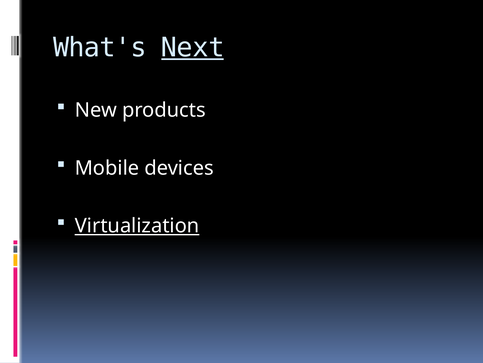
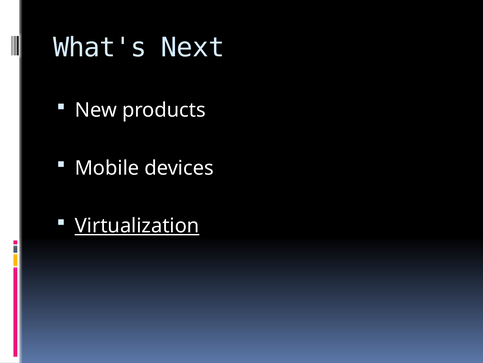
Next underline: present -> none (193, 47)
